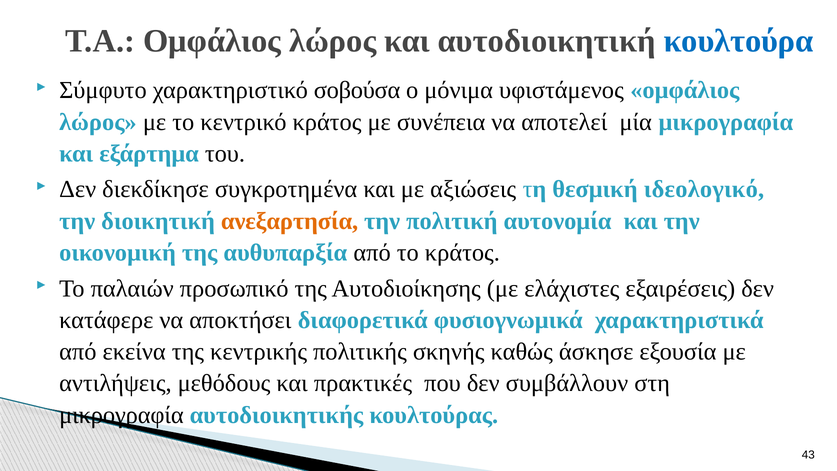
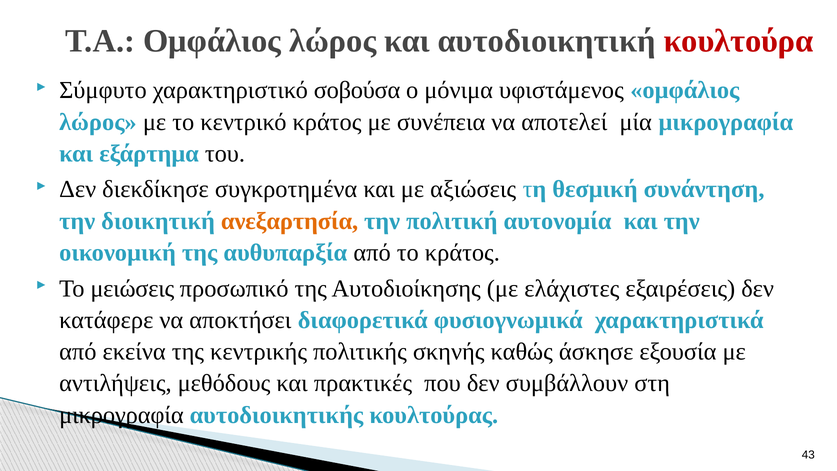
κουλτούρα colour: blue -> red (738, 41)
ιδεολογικό: ιδεολογικό -> συνάντηση (704, 189)
παλαιών: παλαιών -> μειώσεις (132, 288)
